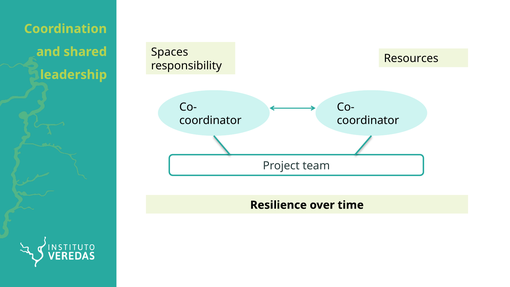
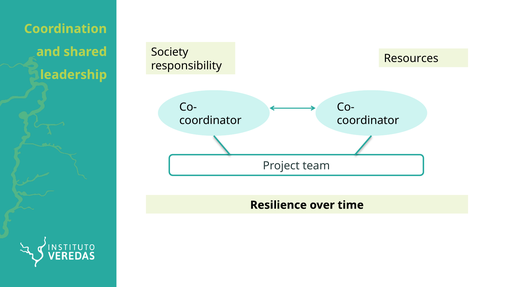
Spaces: Spaces -> Society (170, 52)
